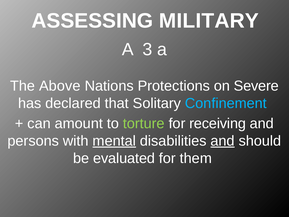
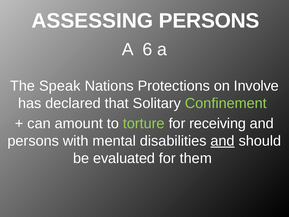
ASSESSING MILITARY: MILITARY -> PERSONS (209, 21)
3: 3 -> 6 (147, 49)
Above: Above -> Speak (60, 86)
Severe: Severe -> Involve (256, 86)
Confinement colour: light blue -> light green (226, 103)
mental underline: present -> none (114, 141)
